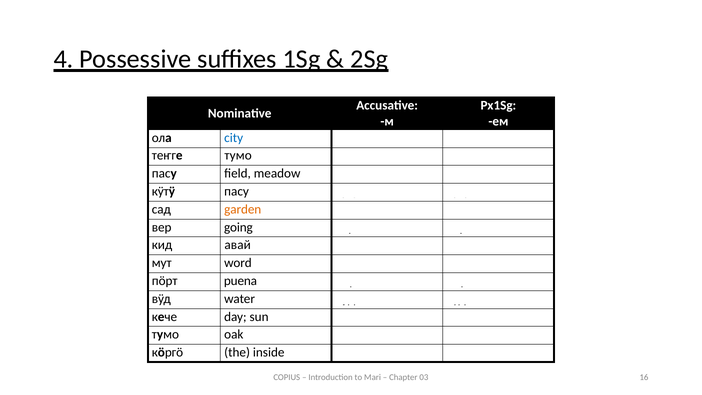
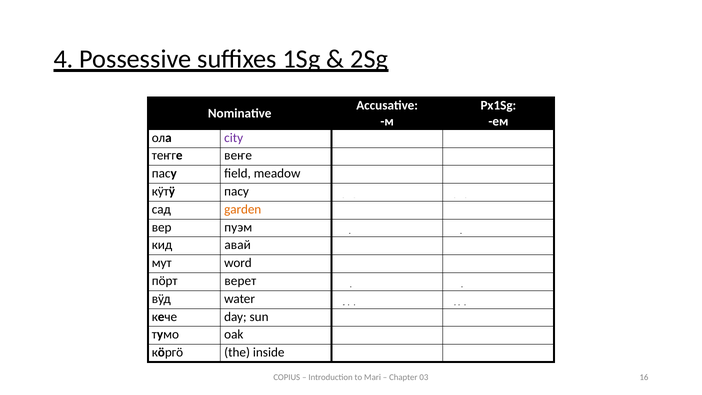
city colour: blue -> purple (234, 138)
теҥге тумо: тумо -> веҥе (238, 156)
going: going -> пуэм (238, 227)
puena: puena -> верет (240, 281)
